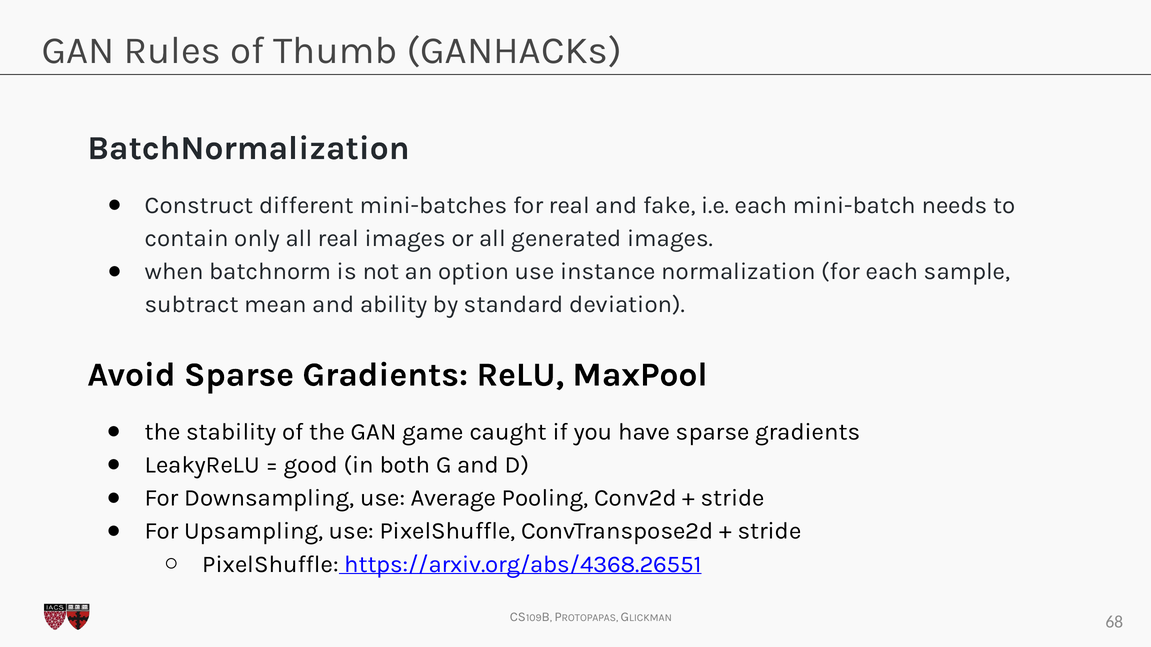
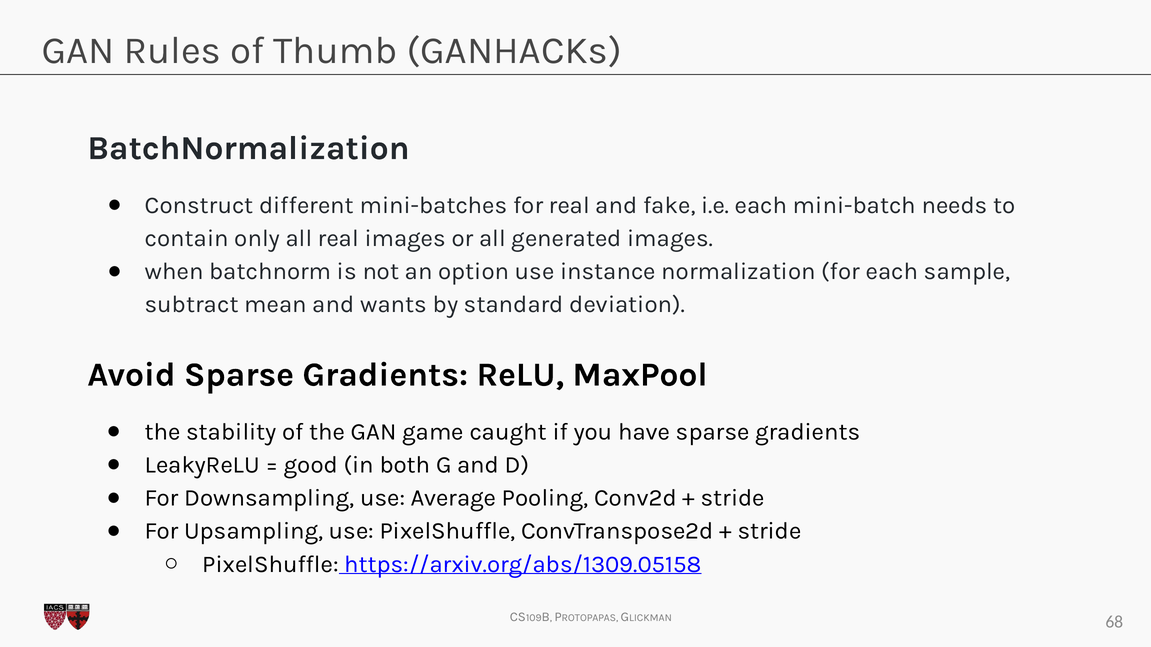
ability: ability -> wants (394, 305)
https://arxiv.org/abs/4368.26551: https://arxiv.org/abs/4368.26551 -> https://arxiv.org/abs/1309.05158 (523, 565)
